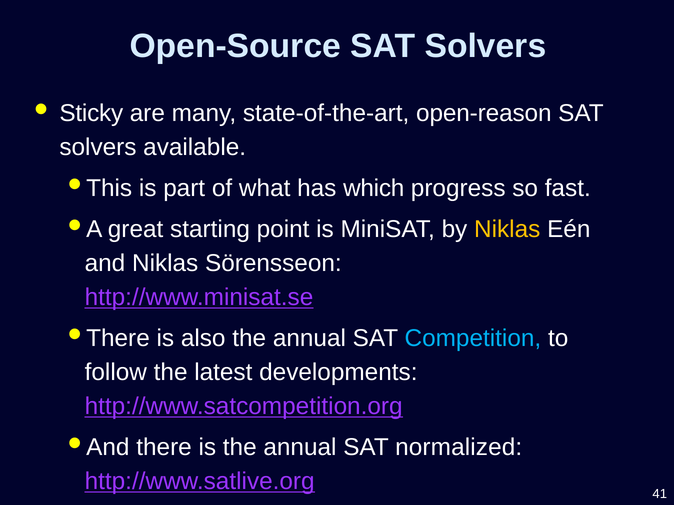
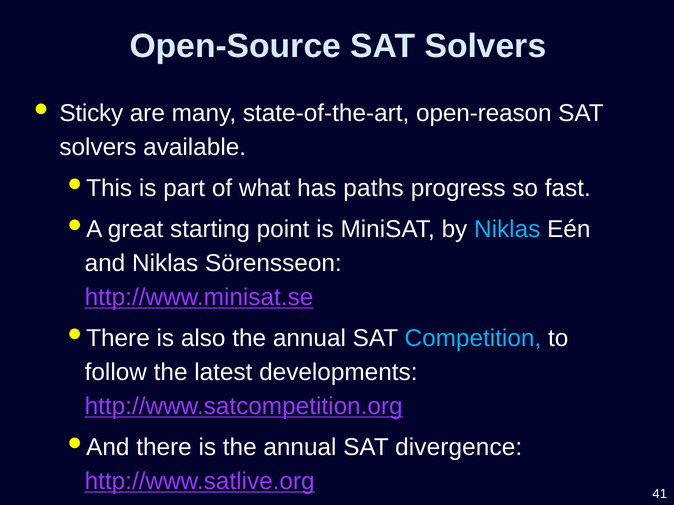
which: which -> paths (374, 188)
Niklas colour: yellow -> light blue (507, 229)
normalized: normalized -> divergence (459, 448)
